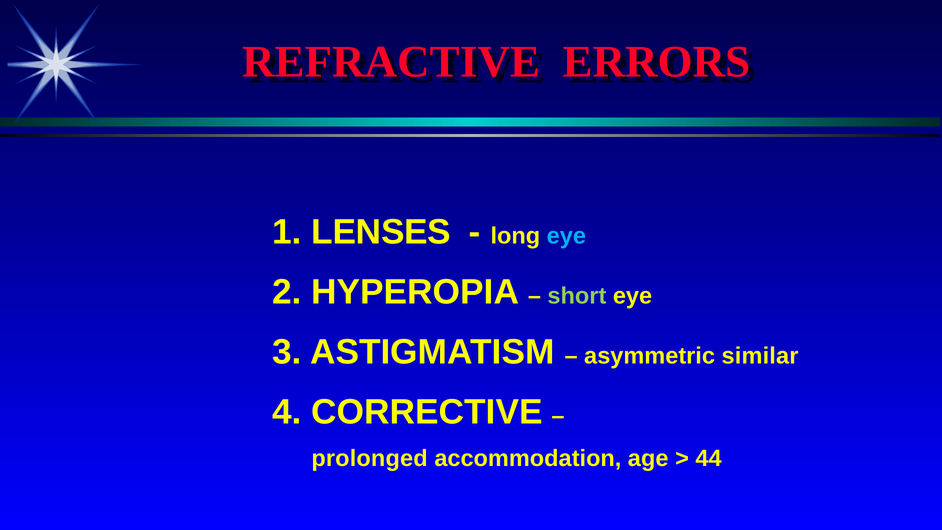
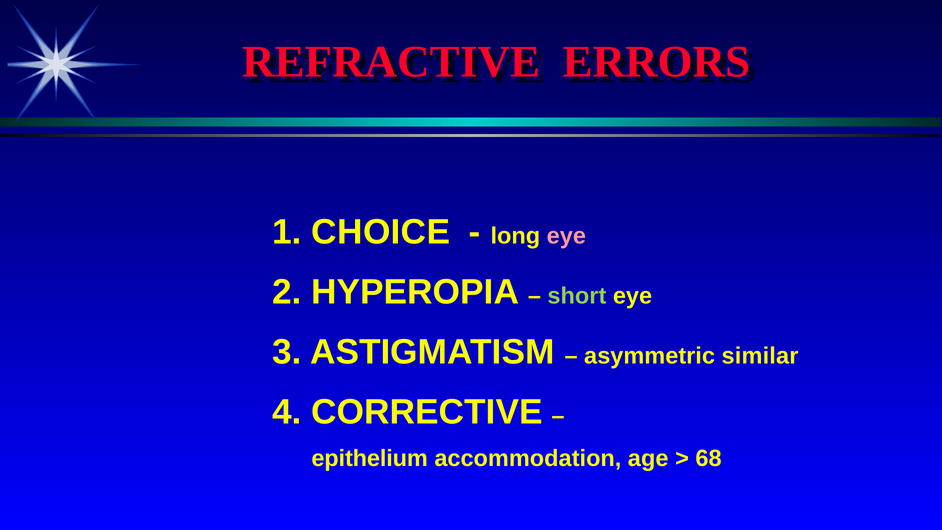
LENSES: LENSES -> CHOICE (381, 232)
eye colour: light blue -> pink (566, 236)
prolonged: prolonged -> epithelium (370, 458)
44: 44 -> 68 (709, 458)
